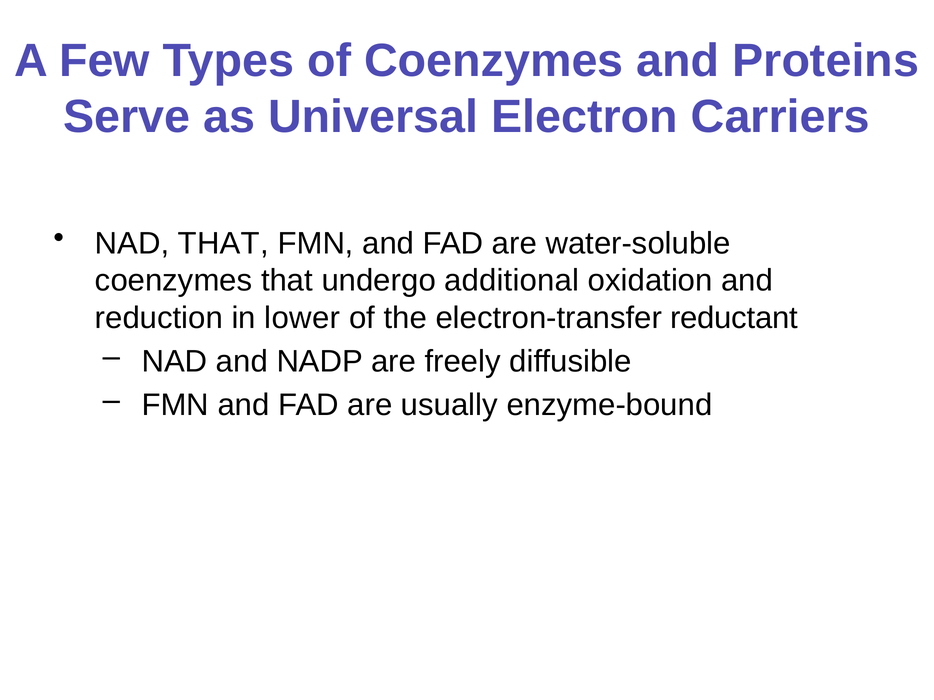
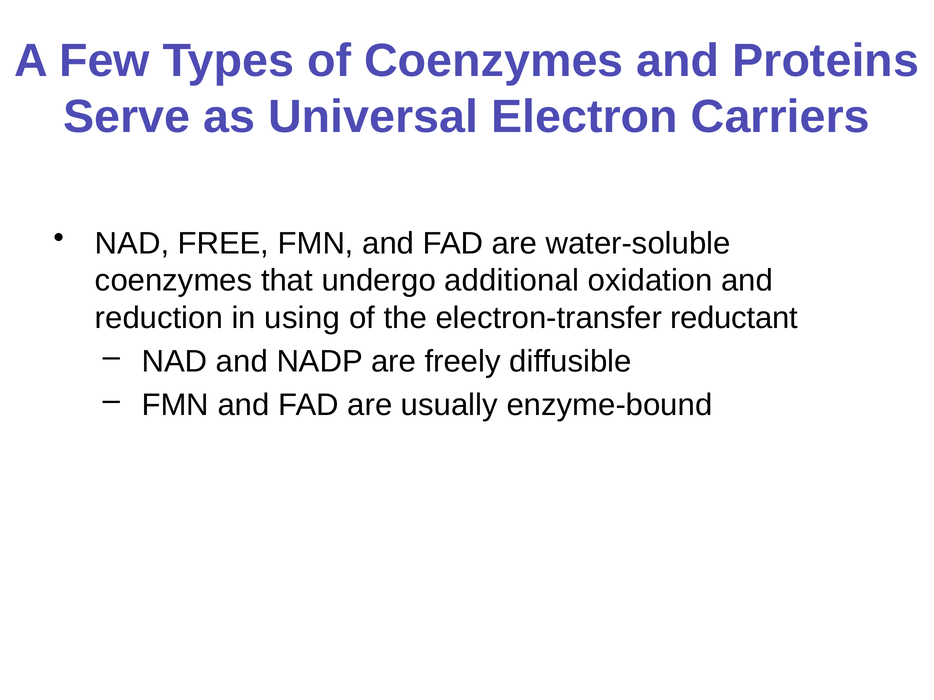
NAD THAT: THAT -> FREE (223, 243)
lower: lower -> using (302, 318)
